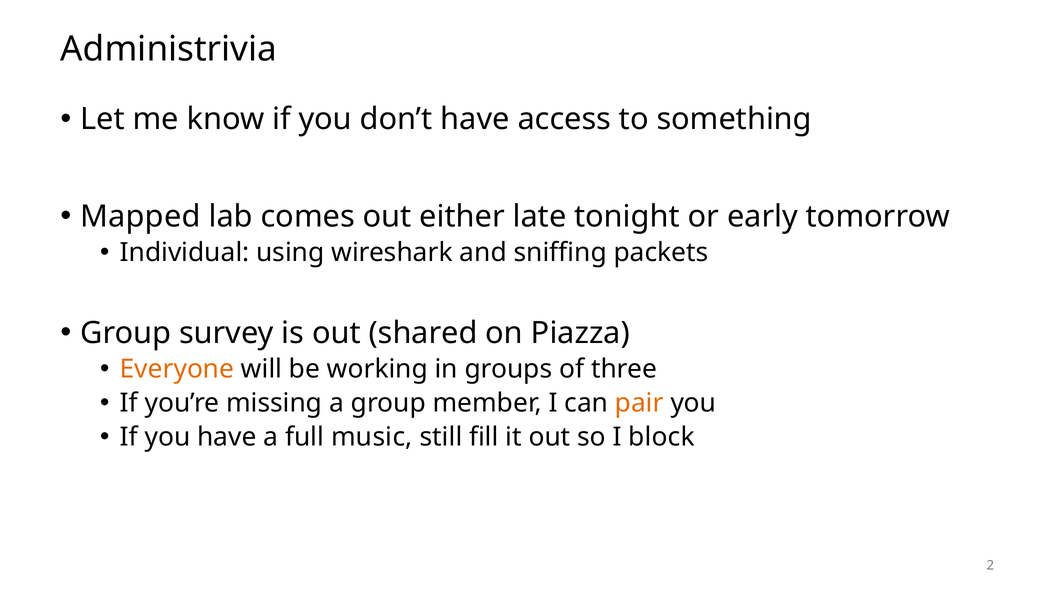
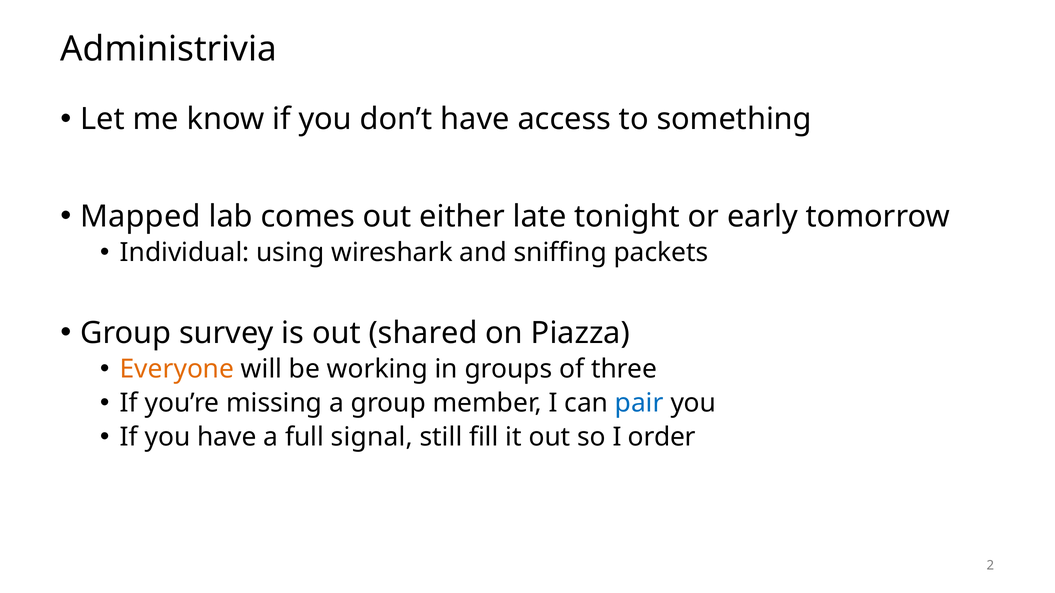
pair colour: orange -> blue (639, 403)
music: music -> signal (372, 437)
block: block -> order (662, 437)
